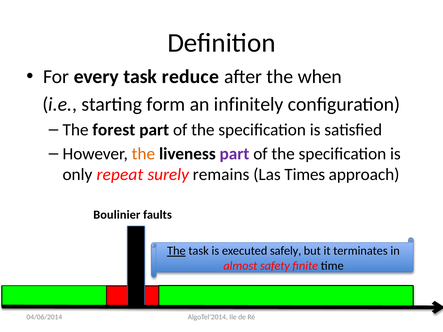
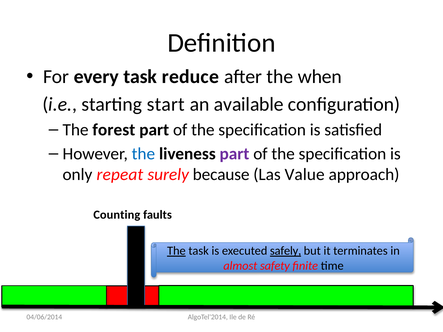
form: form -> start (166, 104)
infinitely: infinitely -> available (249, 104)
the colour: orange -> blue (143, 154)
remains: remains -> because (221, 175)
Times: Times -> Value (305, 175)
Boulinier: Boulinier -> Counting (117, 215)
safely underline: none -> present (286, 251)
